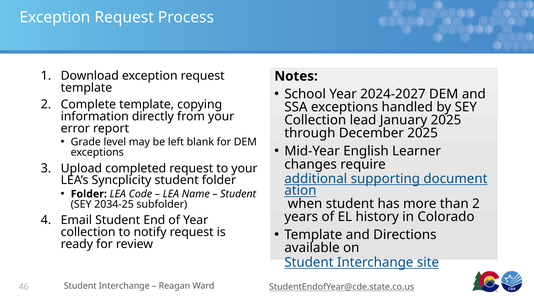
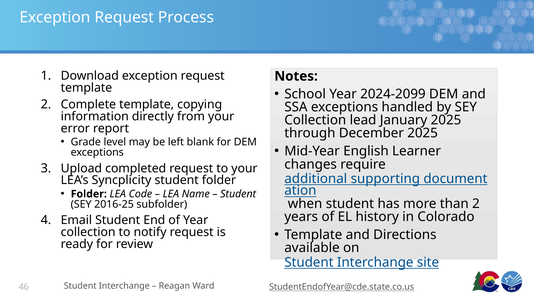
2024-2027: 2024-2027 -> 2024-2099 (393, 94)
2034-25: 2034-25 -> 2016-25 (114, 204)
